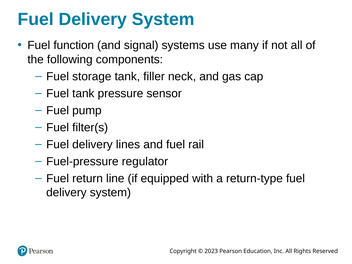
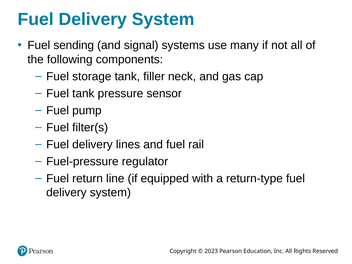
function: function -> sending (74, 45)
